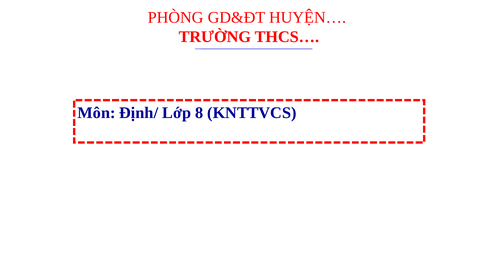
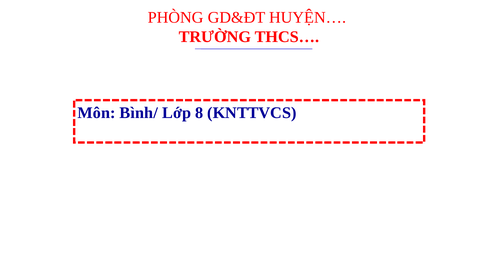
Định/: Định/ -> Bình/ (139, 113)
